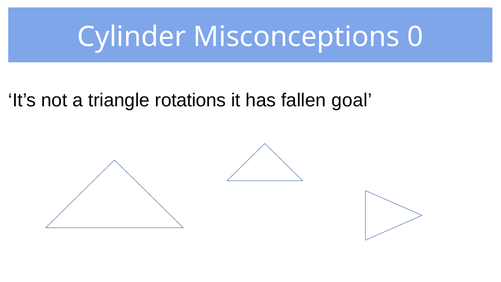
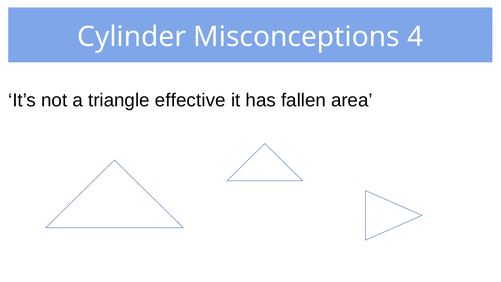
0: 0 -> 4 (415, 37)
rotations: rotations -> effective (190, 100)
goal: goal -> area (352, 100)
